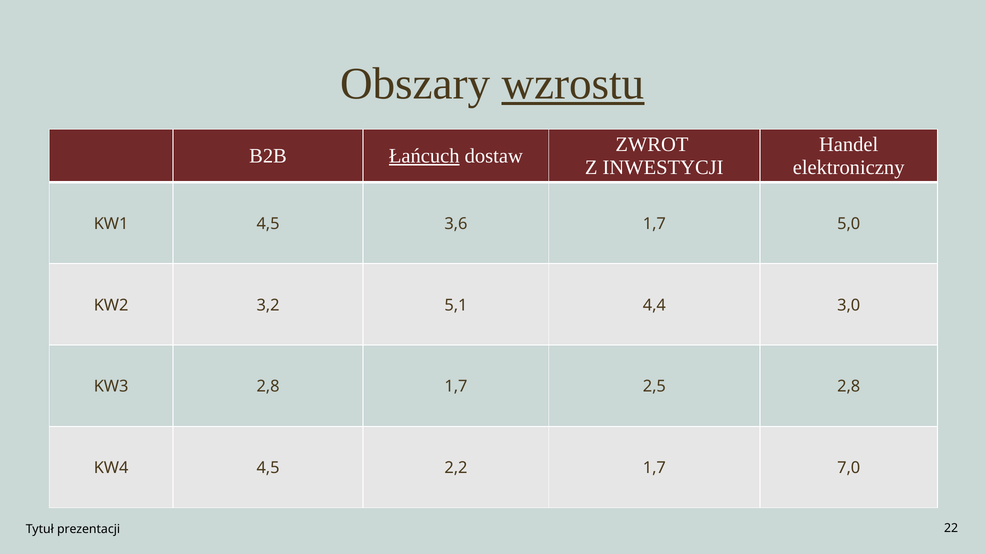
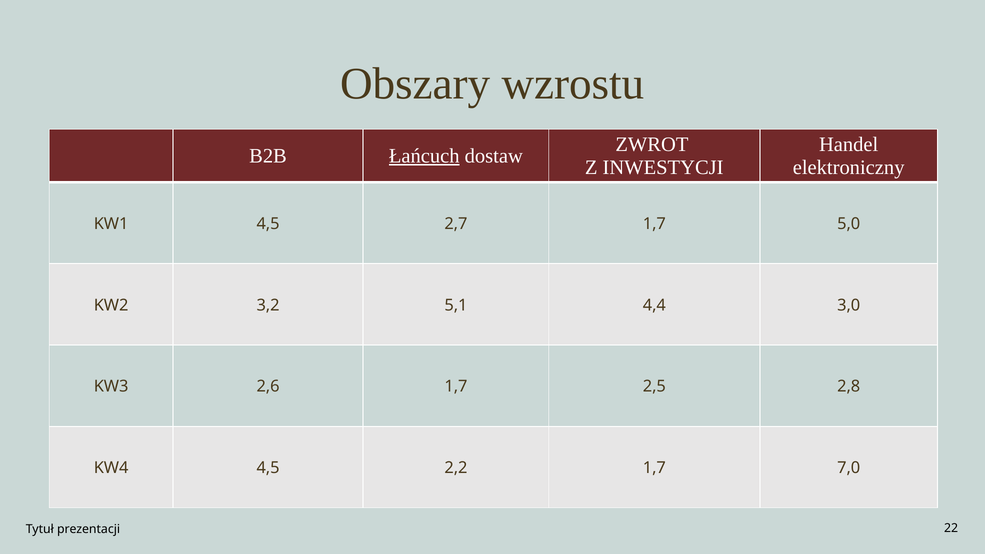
wzrostu underline: present -> none (573, 84)
3,6: 3,6 -> 2,7 (456, 224)
KW3 2,8: 2,8 -> 2,6 (268, 387)
